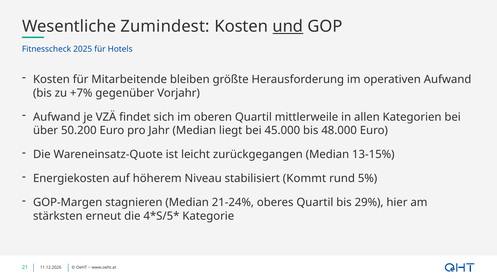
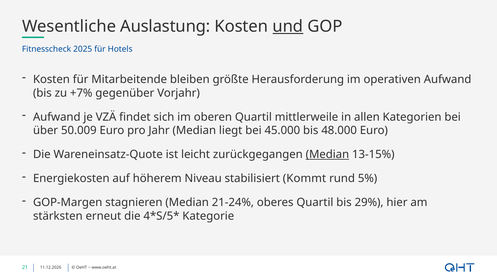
Zumindest: Zumindest -> Auslastung (165, 26)
50.200: 50.200 -> 50.009 (79, 131)
Median underline: none -> present (327, 155)
